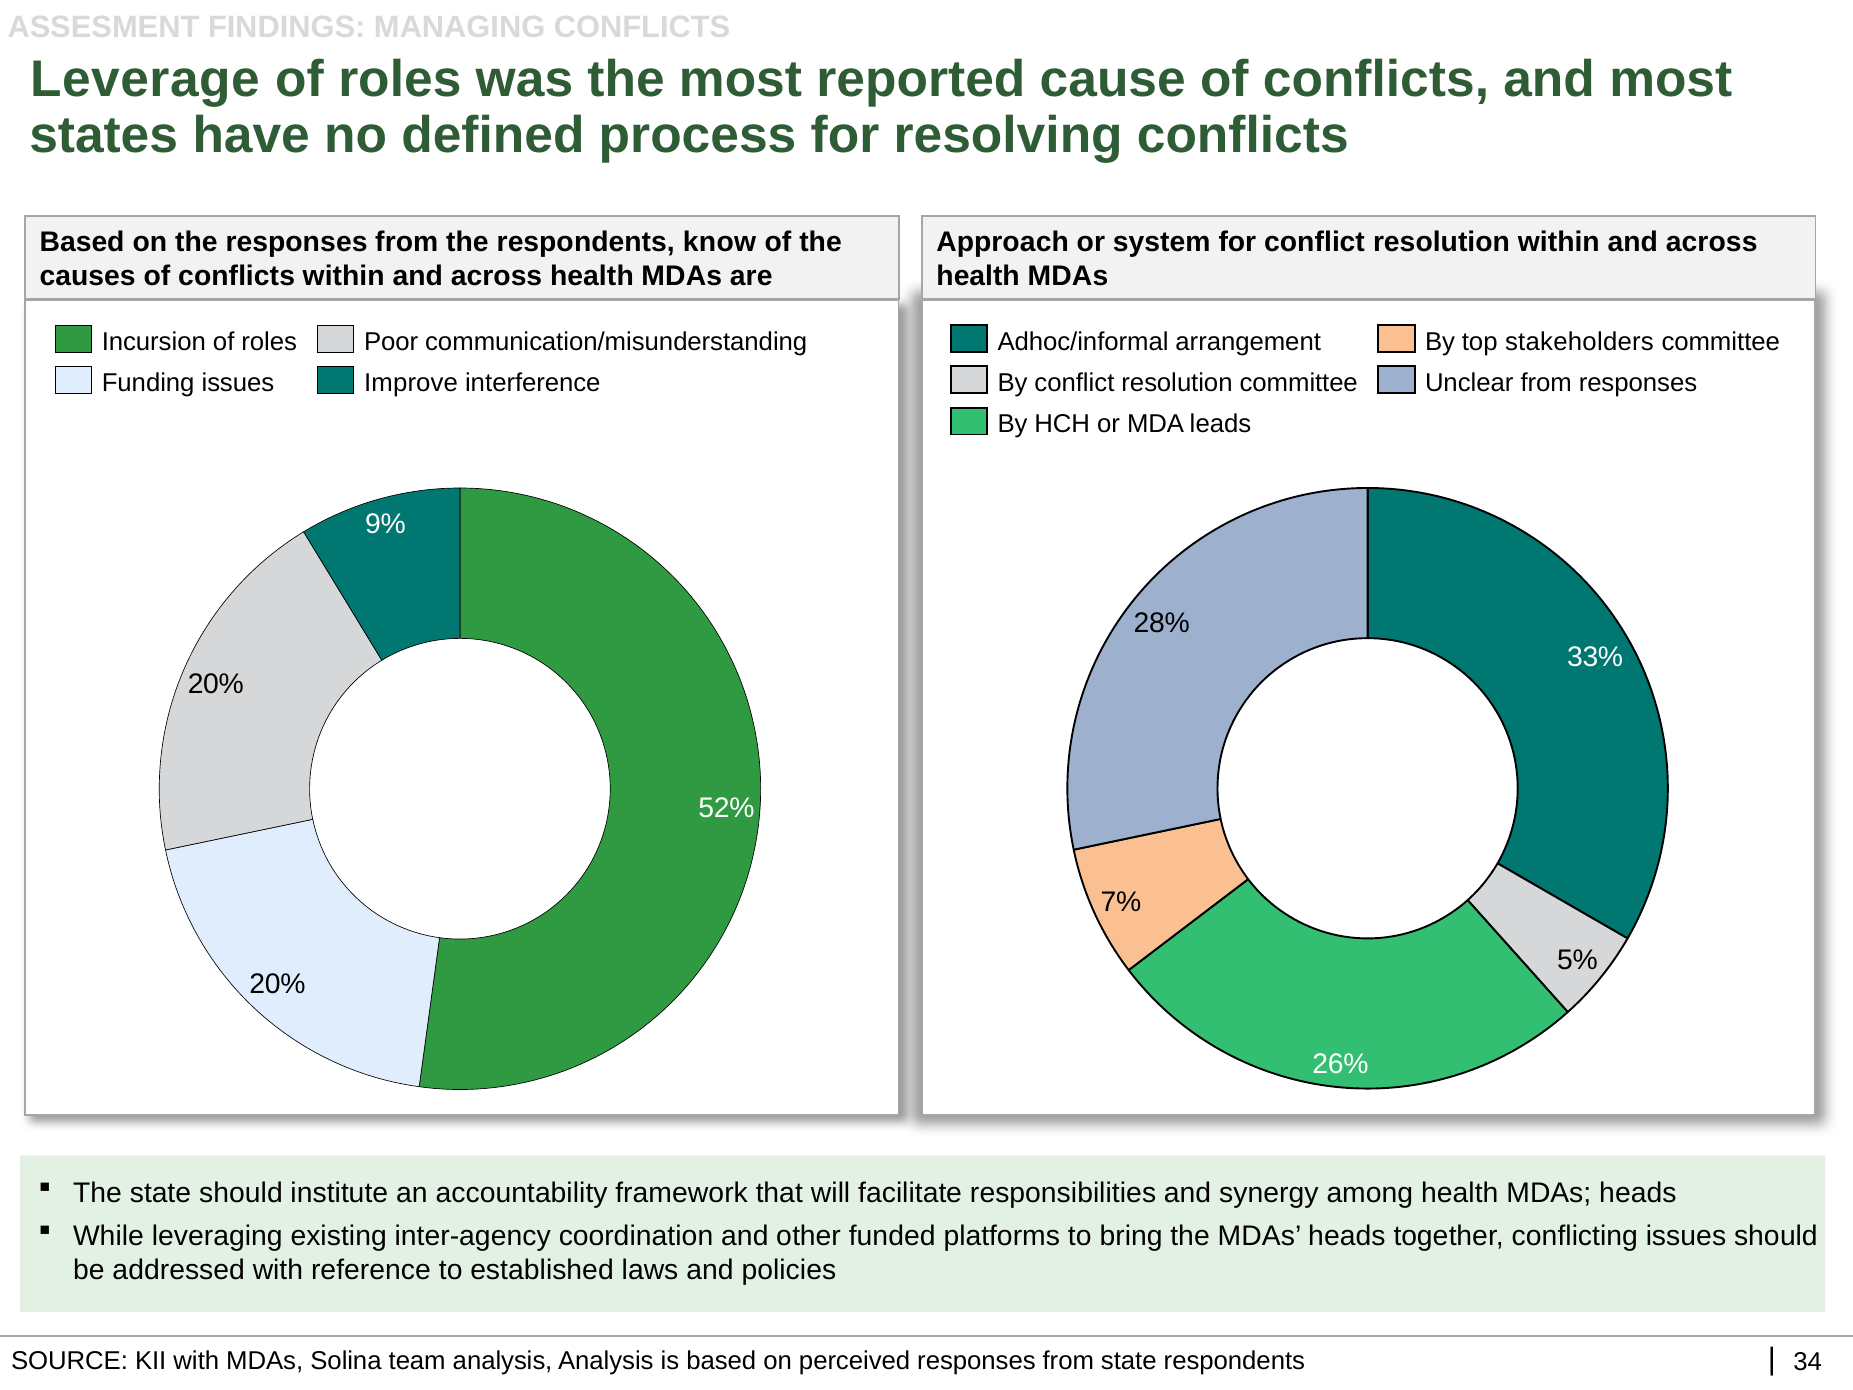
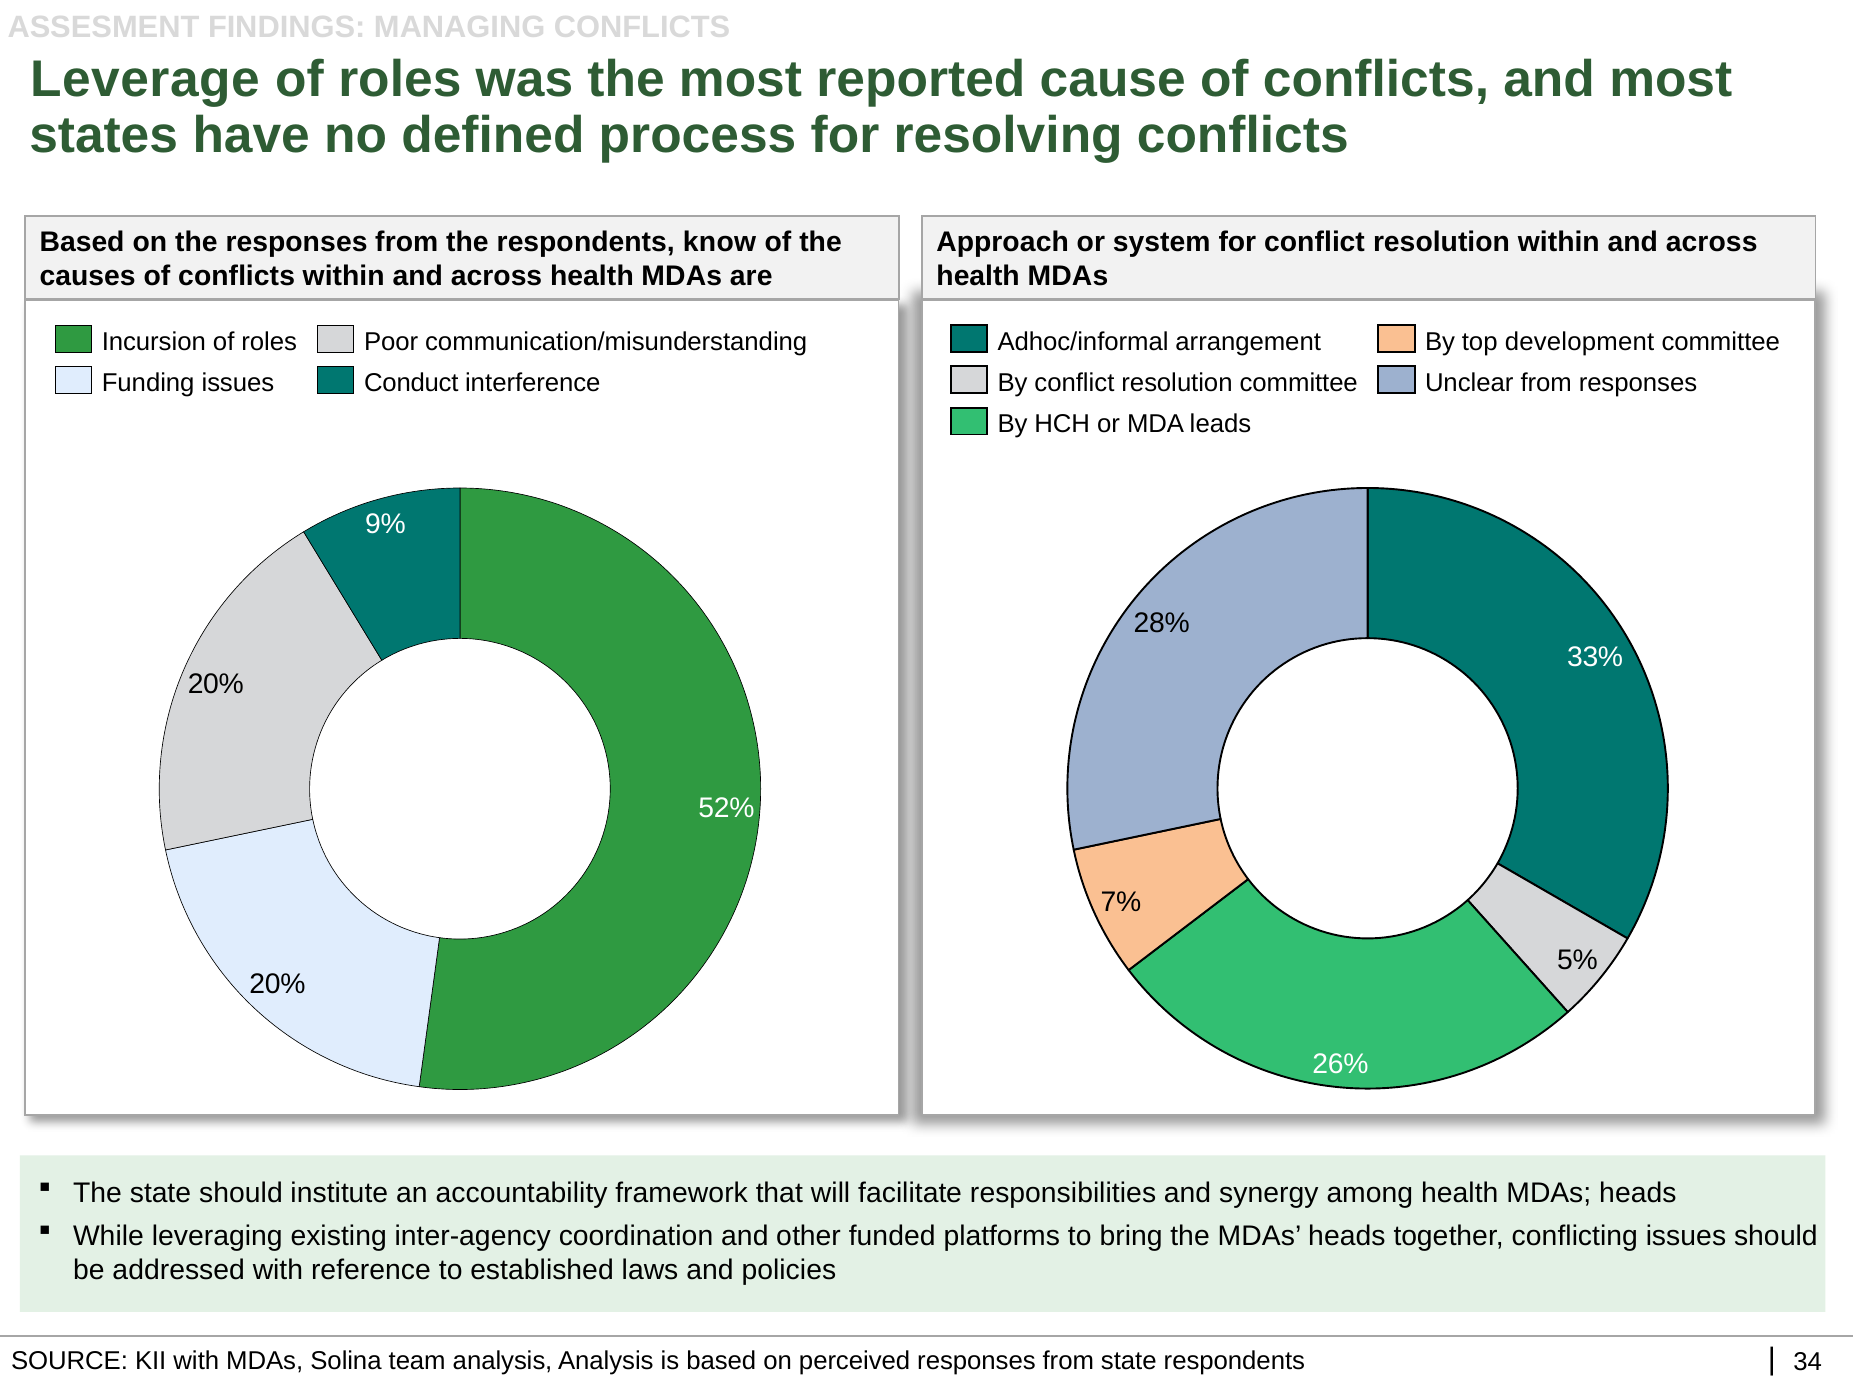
stakeholders: stakeholders -> development (1580, 341)
Improve: Improve -> Conduct (411, 383)
